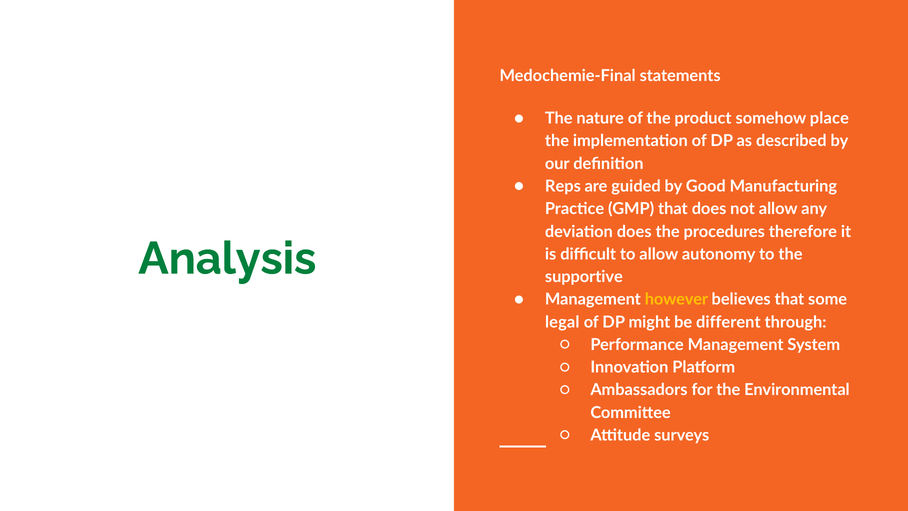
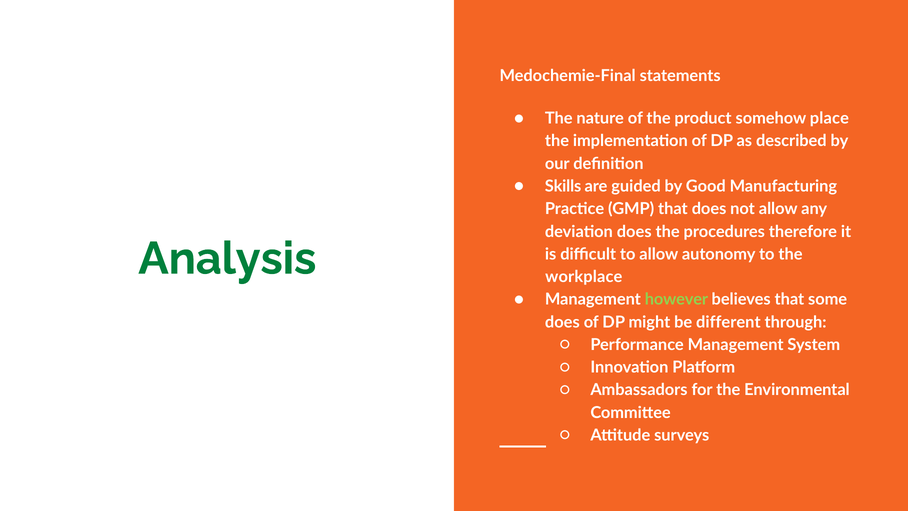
Reps: Reps -> Skills (563, 186)
supportive: supportive -> workplace (584, 277)
however colour: yellow -> light green (676, 299)
legal: legal -> does (562, 322)
